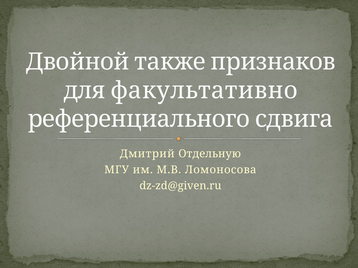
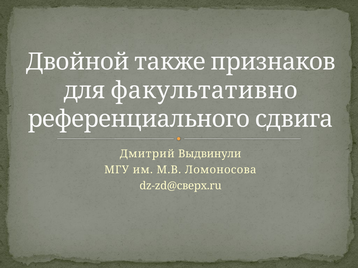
Отдельную: Отдельную -> Выдвинули (210, 154)
dz-zd@given.ru: dz-zd@given.ru -> dz-zd@сверх.ru (180, 186)
